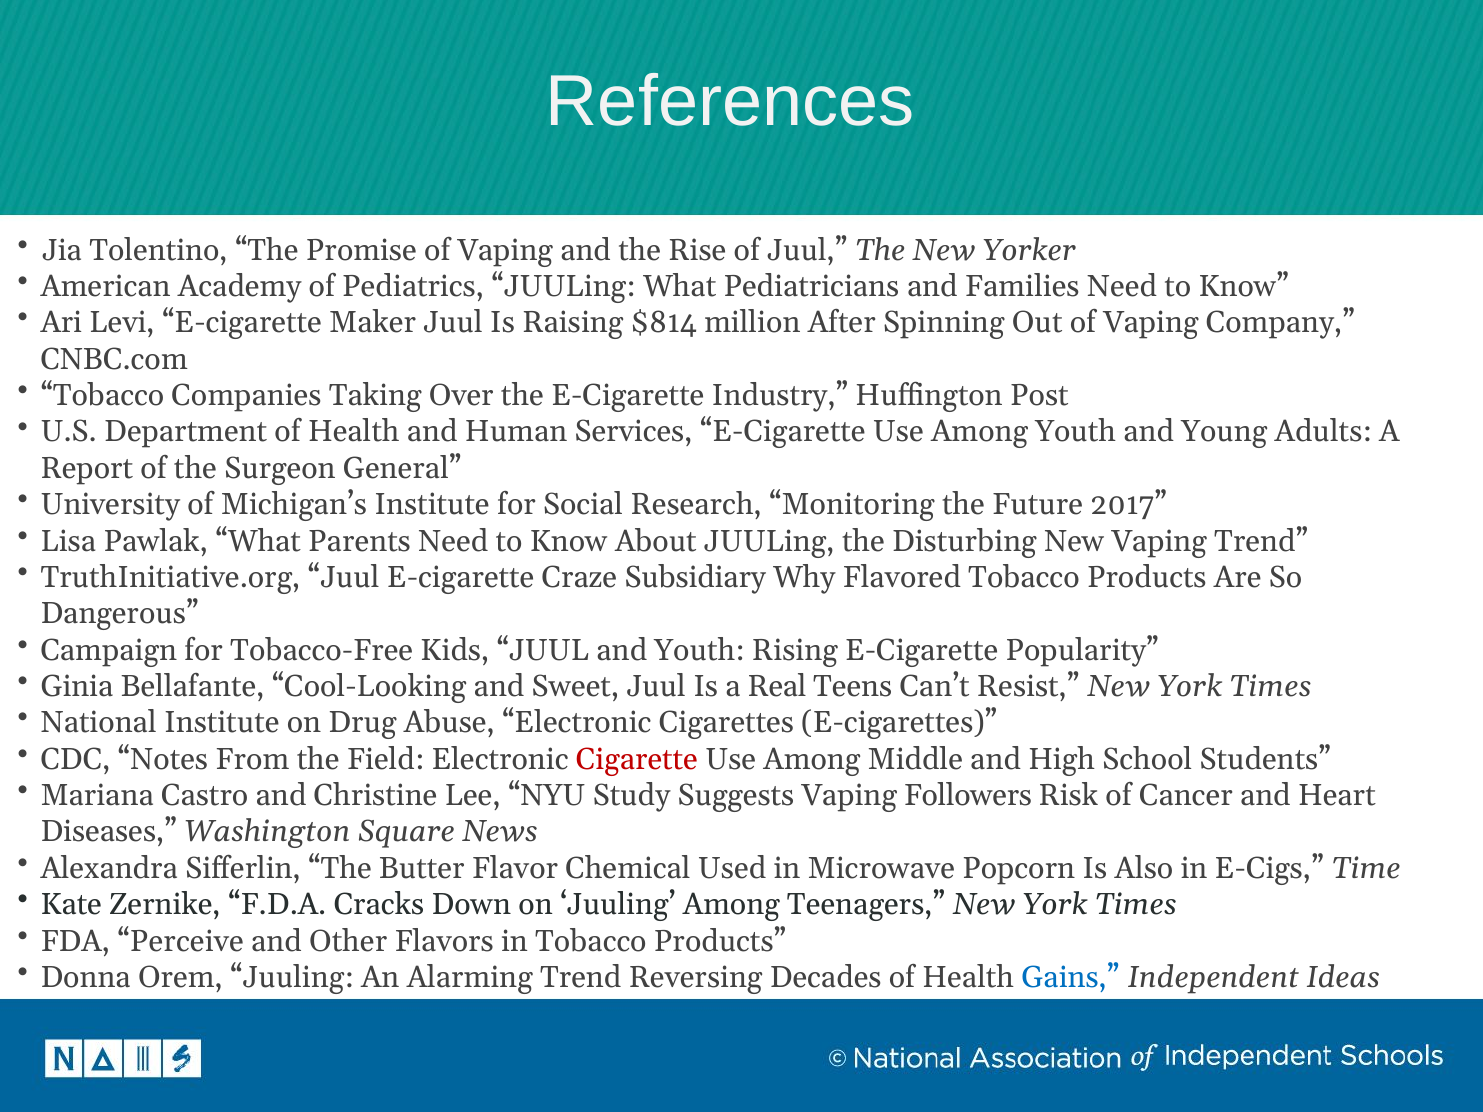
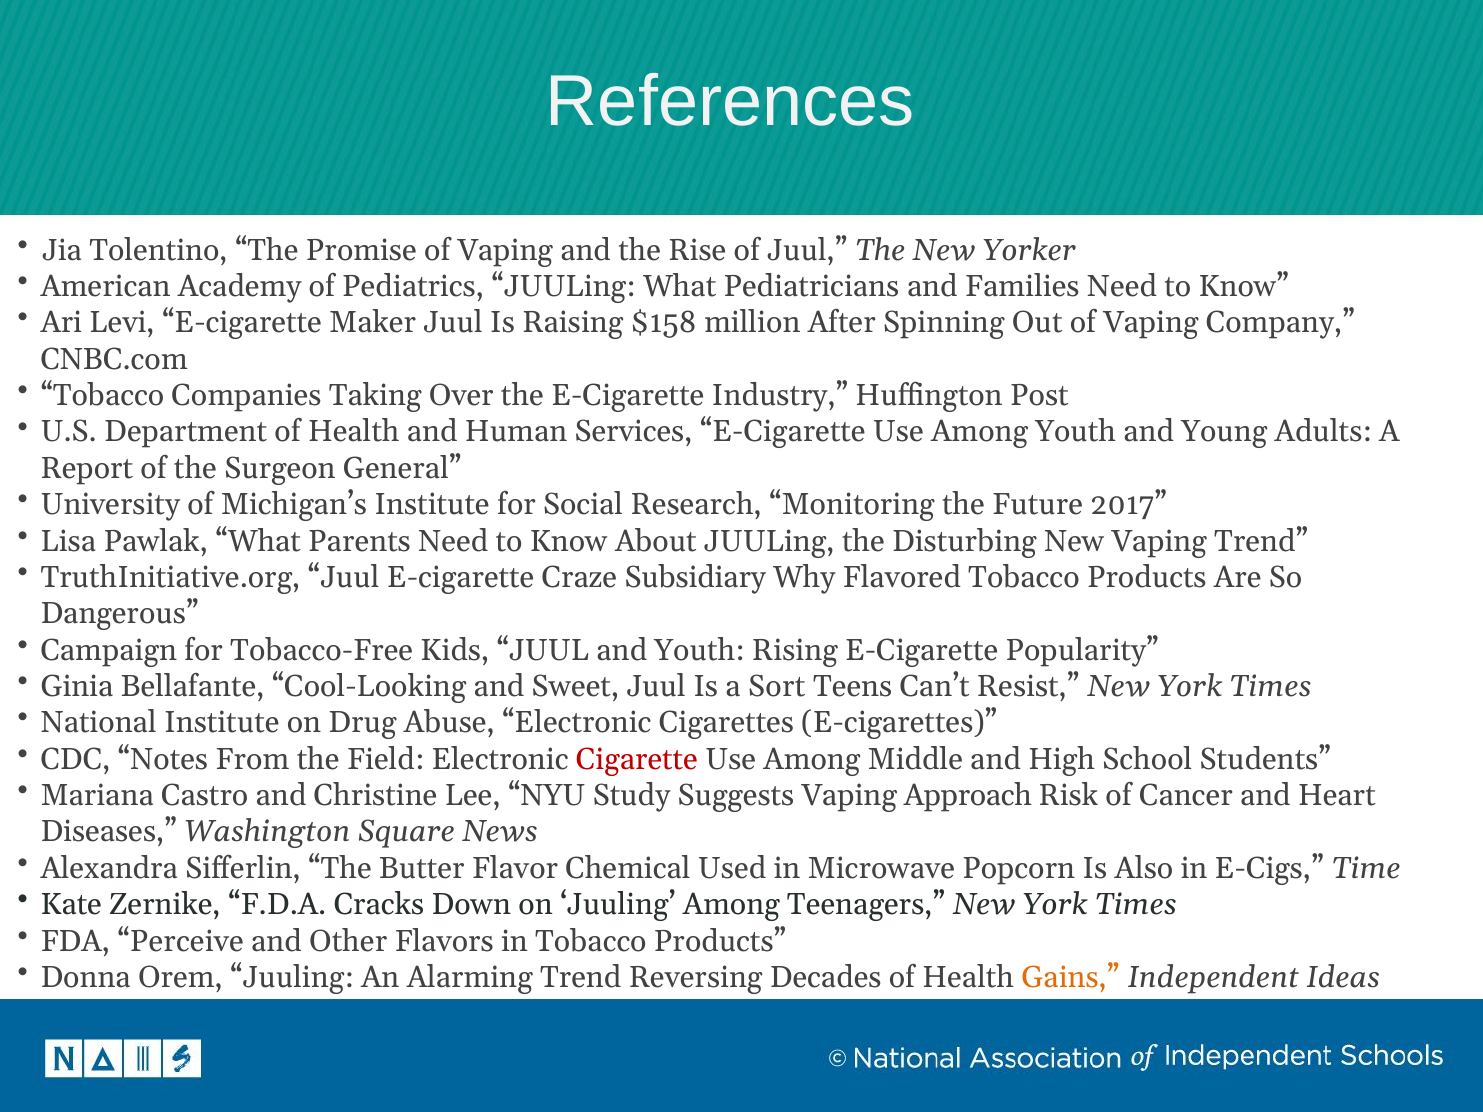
$814: $814 -> $158 (664, 323)
Real: Real -> Sort (777, 687)
Followers: Followers -> Approach (968, 796)
Gains colour: blue -> orange (1070, 978)
